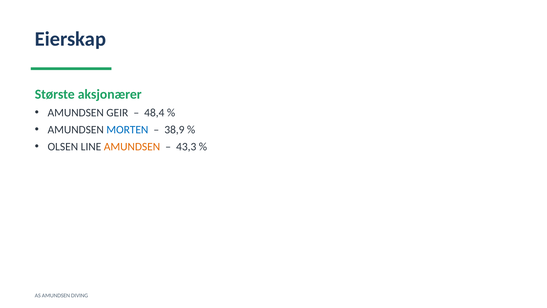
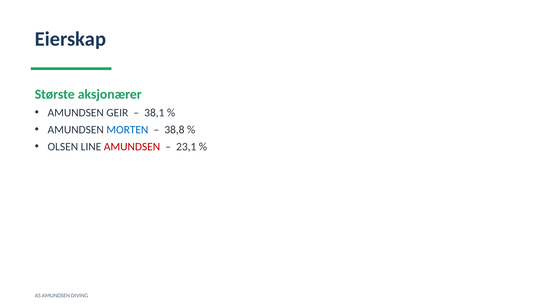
48,4: 48,4 -> 38,1 (154, 112)
38,9: 38,9 -> 38,8 (174, 130)
AMUNDSEN colour: orange -> red (132, 147)
43,3: 43,3 -> 23,1 (186, 147)
